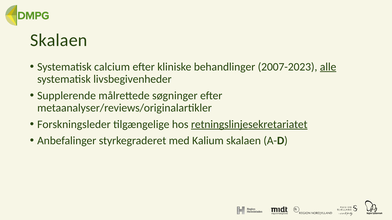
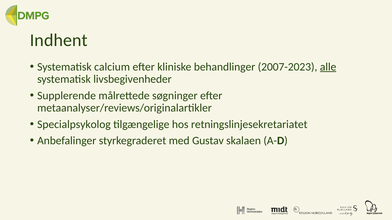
Skalaen: Skalaen -> Indhent (59, 40)
Forskningsleder: Forskningsleder -> Specialpsykolog (74, 125)
retningslinjesekretariatet underline: present -> none (249, 125)
Kalium: Kalium -> Gustav (208, 141)
